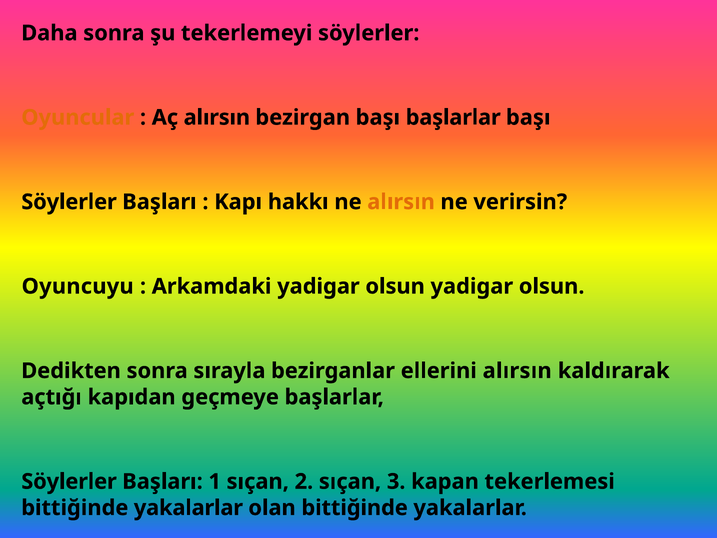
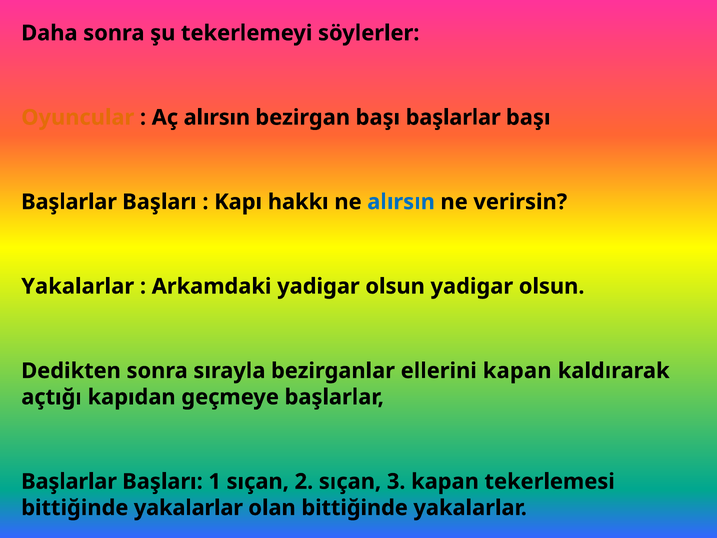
Söylerler: Söylerler -> Başlarlar (69, 202)
alırsın colour: orange -> blue (401, 202)
Oyuncuyu: Oyuncuyu -> Yakalarlar (78, 286)
ellerini alırsın: alırsın -> kapan (517, 371)
Söylerler: Söylerler -> Başlarlar (69, 481)
